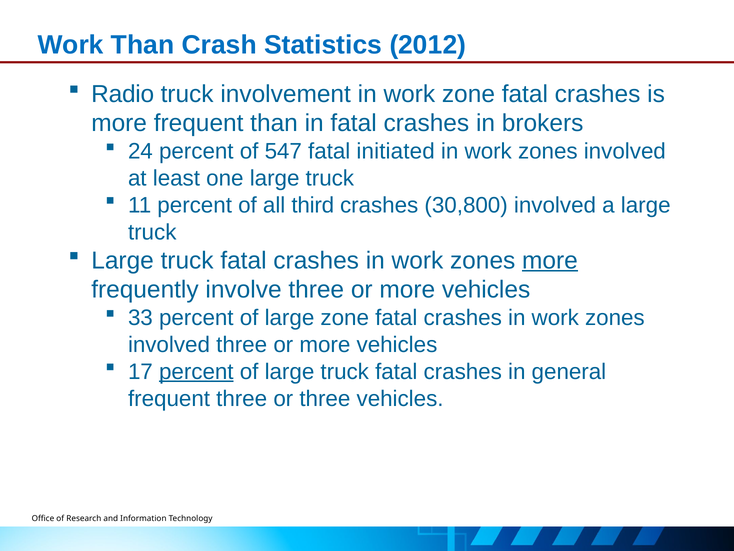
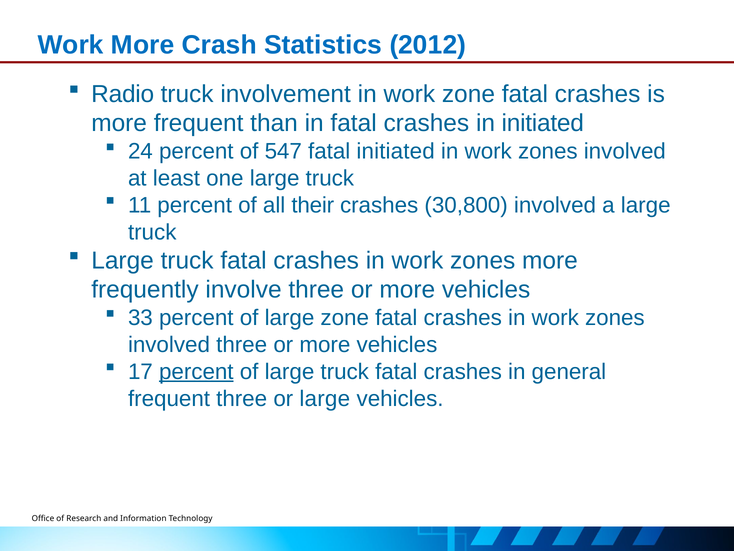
Work Than: Than -> More (143, 45)
in brokers: brokers -> initiated (543, 123)
third: third -> their (313, 205)
more underline: present -> none (550, 260)
or three: three -> large (325, 398)
